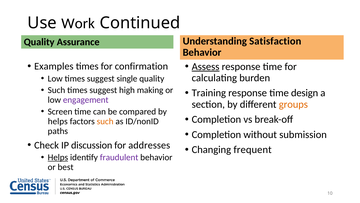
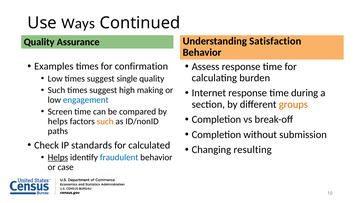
Work: Work -> Ways (78, 23)
Assess underline: present -> none (206, 66)
Training: Training -> Internet (209, 93)
design: design -> during (305, 93)
engagement colour: purple -> blue (86, 100)
discussion: discussion -> standards (92, 145)
addresses: addresses -> calculated (149, 145)
frequent: frequent -> resulting (253, 149)
fraudulent colour: purple -> blue (119, 157)
best: best -> case (66, 167)
